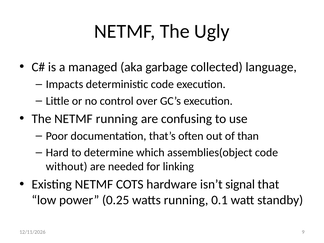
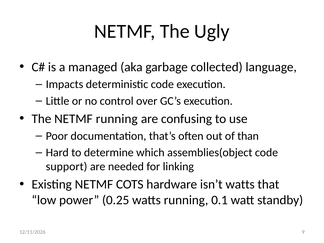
without: without -> support (67, 167)
isn’t signal: signal -> watts (240, 184)
